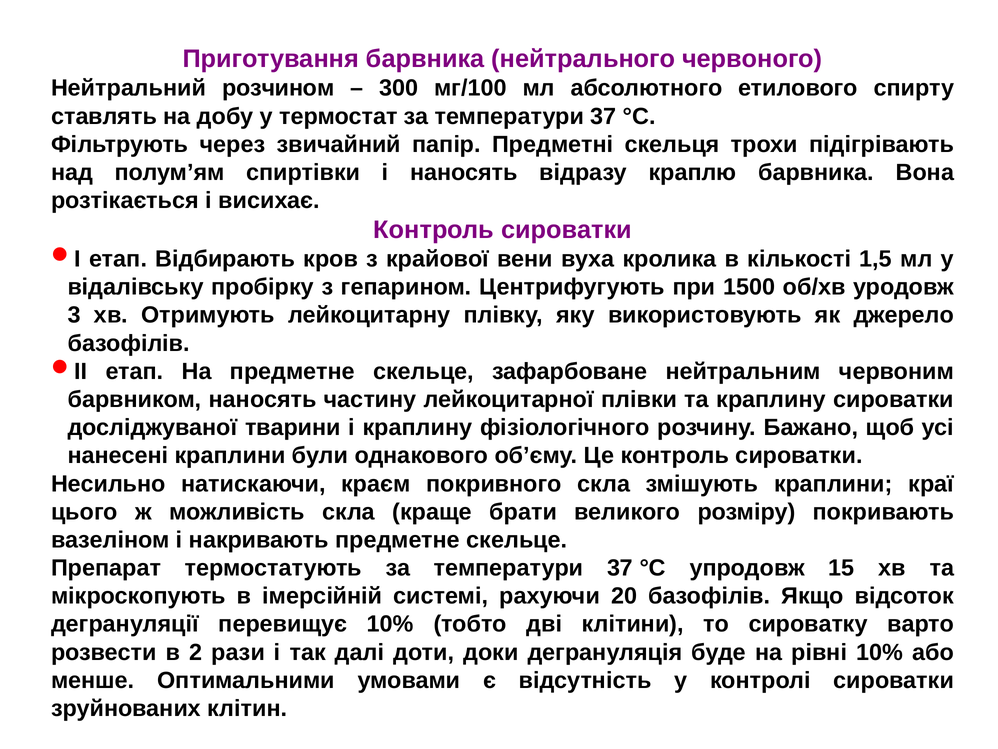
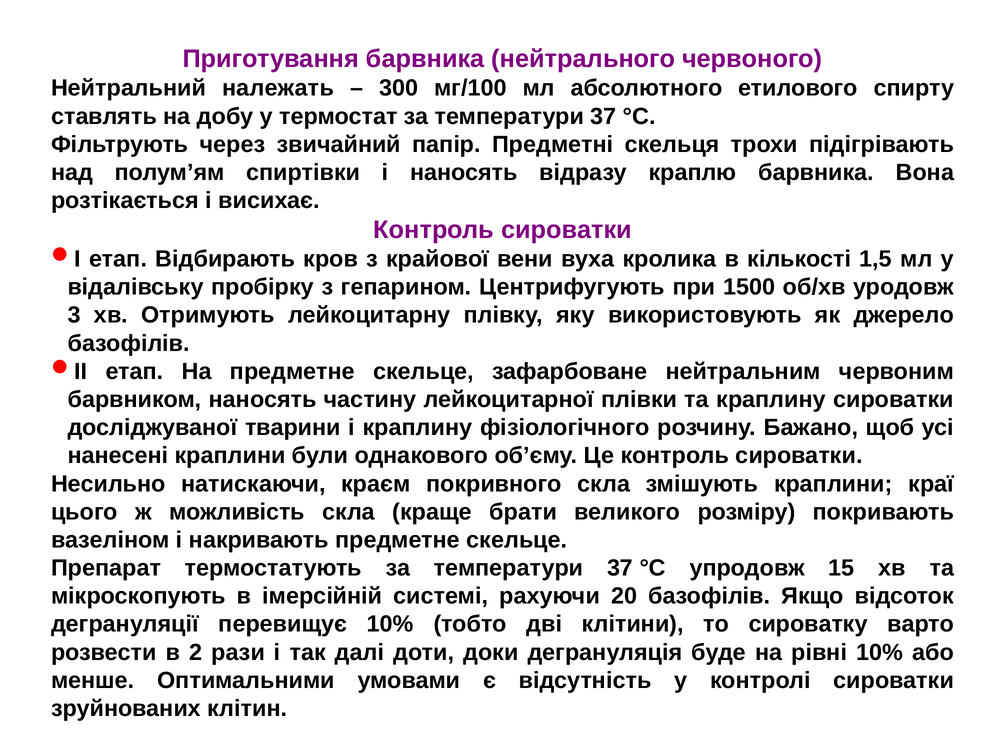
розчином: розчином -> належать (278, 88)
